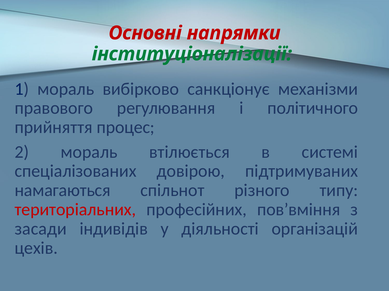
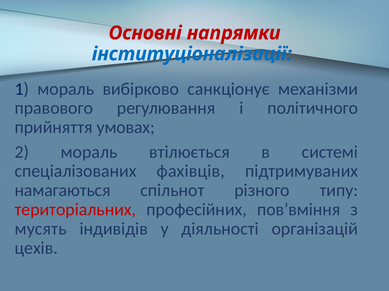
інституціоналізації colour: green -> blue (192, 54)
процес: процес -> умовах (126, 128)
довірою: довірою -> фахівців (191, 172)
засади: засади -> мусять (41, 229)
